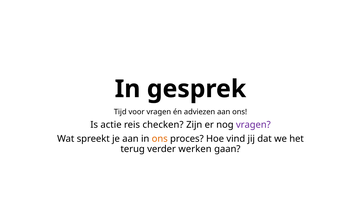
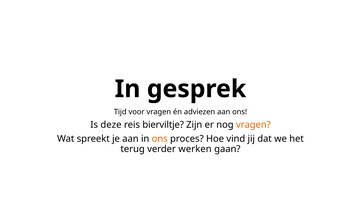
actie: actie -> deze (111, 125)
checken: checken -> bierviltje (163, 125)
vragen colour: purple -> orange (253, 125)
